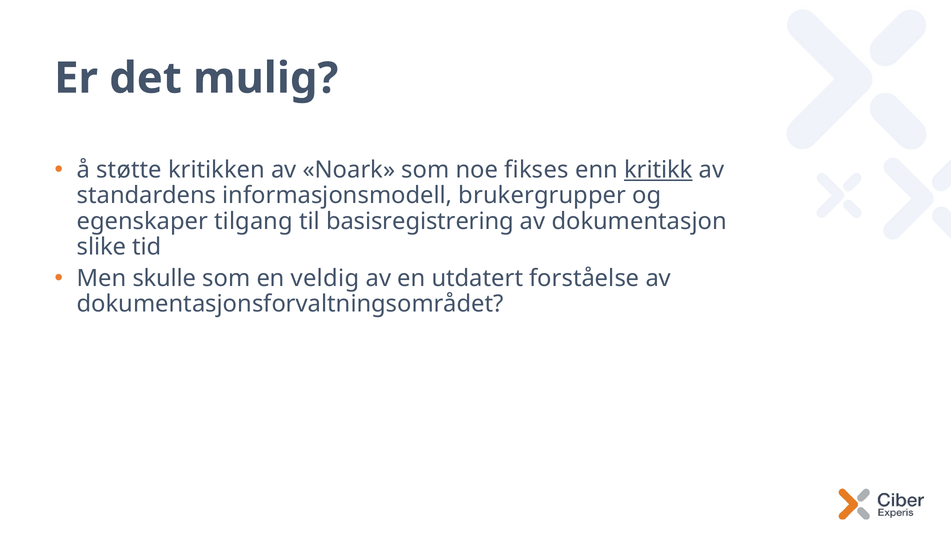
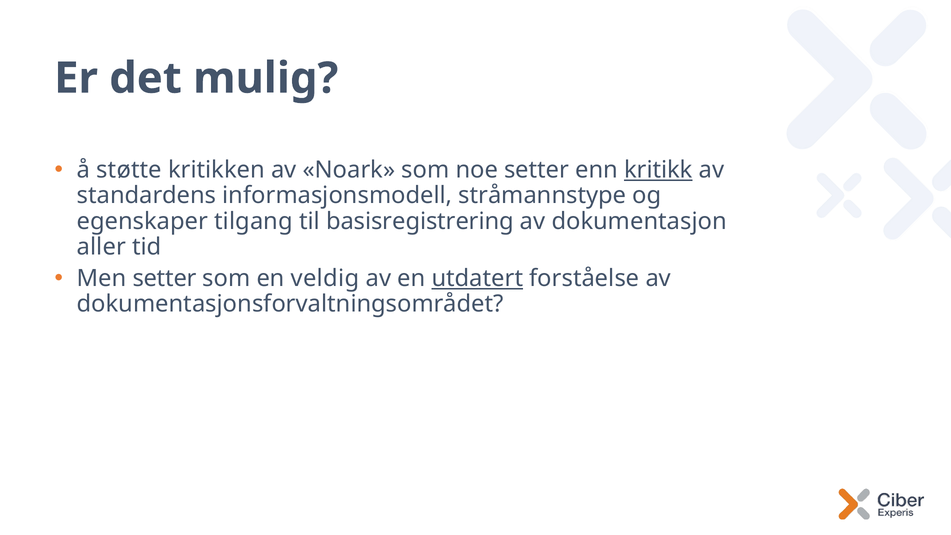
noe fikses: fikses -> setter (537, 170)
brukergrupper: brukergrupper -> stråmannstype (542, 195)
slike: slike -> aller (101, 247)
Men skulle: skulle -> setter (165, 278)
utdatert underline: none -> present (477, 278)
